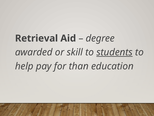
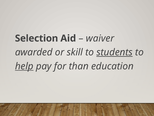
Retrieval: Retrieval -> Selection (37, 38)
degree: degree -> waiver (100, 38)
help underline: none -> present (24, 66)
